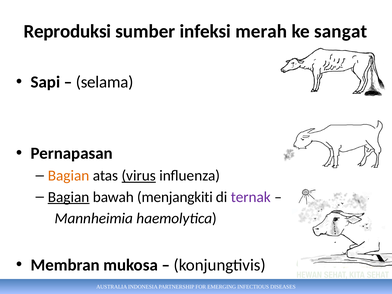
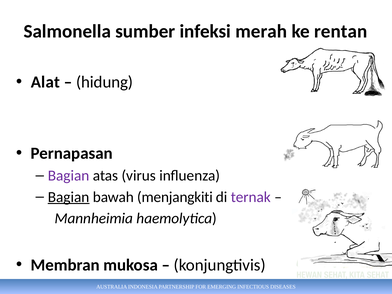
Reproduksi: Reproduksi -> Salmonella (67, 31)
sangat: sangat -> rentan (341, 31)
Sapi: Sapi -> Alat (45, 82)
selama: selama -> hidung (105, 82)
Bagian colour: orange -> purple (69, 176)
virus underline: present -> none (139, 176)
